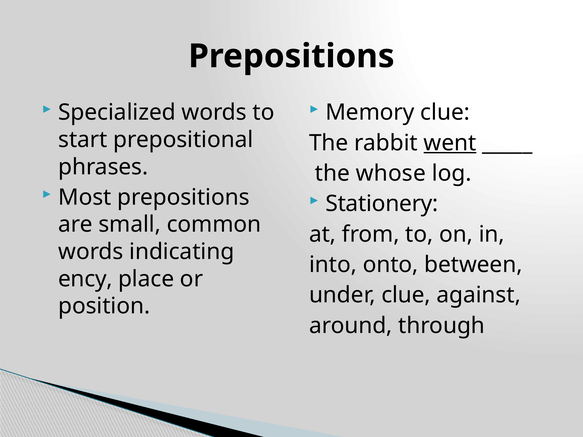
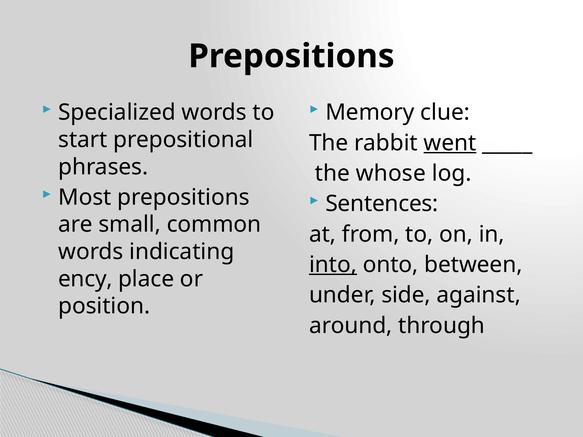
Stationery: Stationery -> Sentences (382, 204)
into underline: none -> present (333, 265)
under clue: clue -> side (406, 295)
